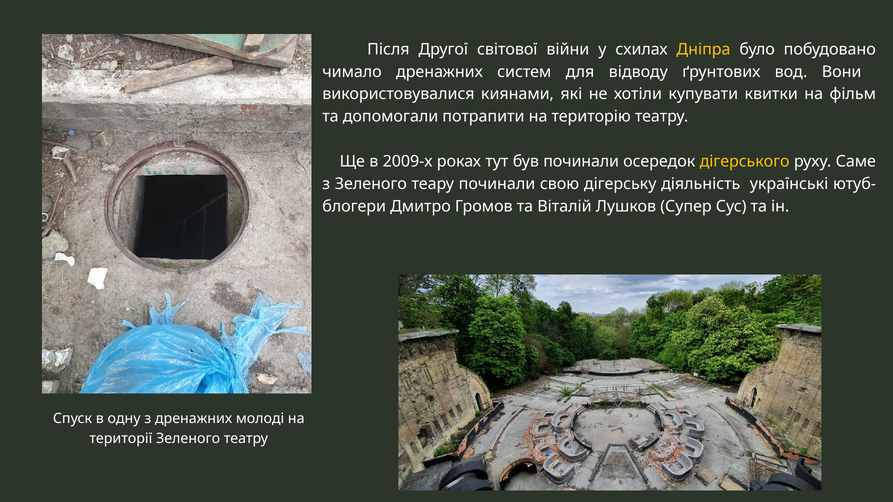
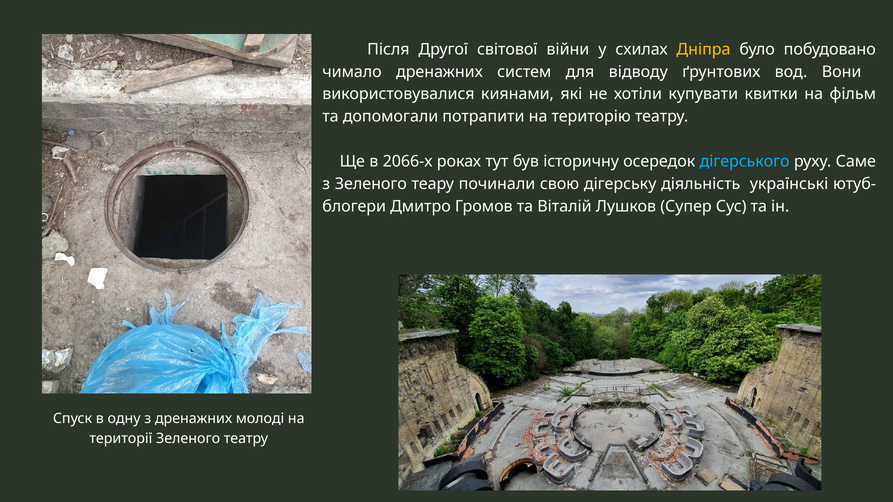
2009-х: 2009-х -> 2066-х (408, 162)
був починали: починали -> історичну (581, 162)
дігерського colour: yellow -> light blue (745, 162)
